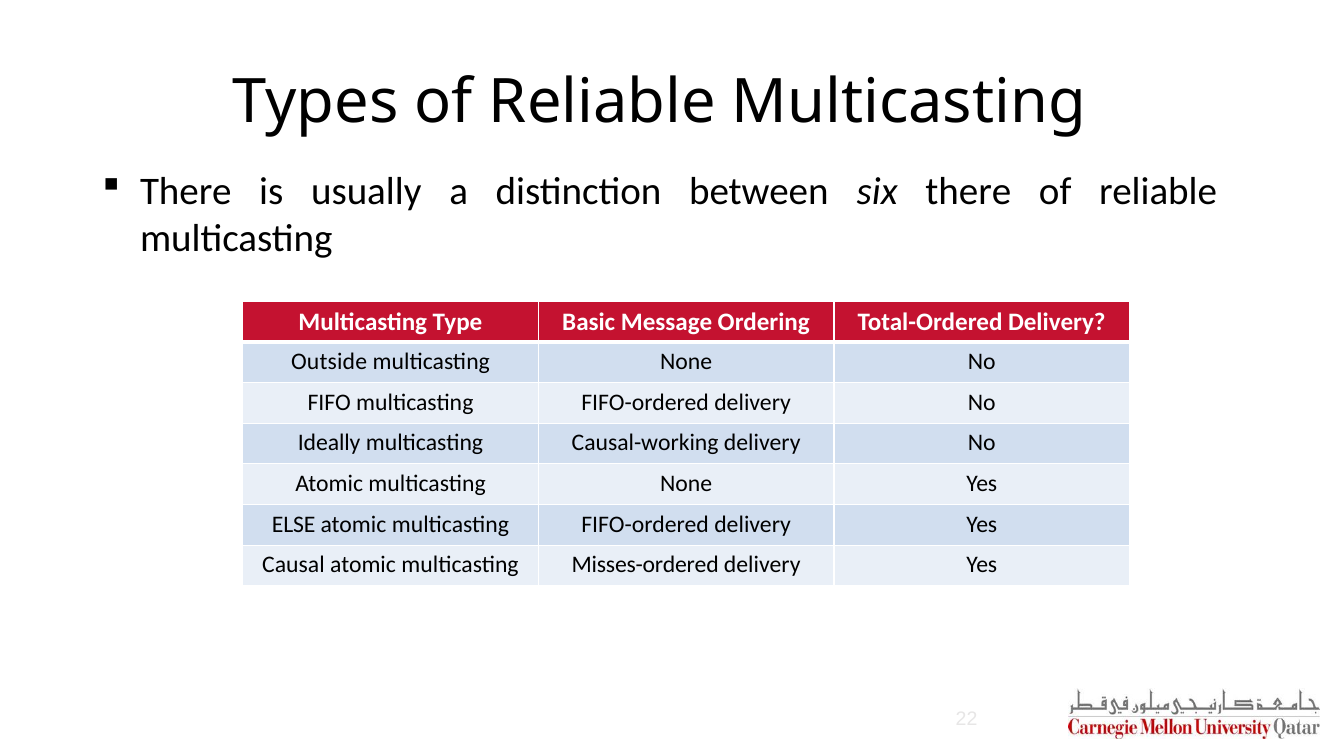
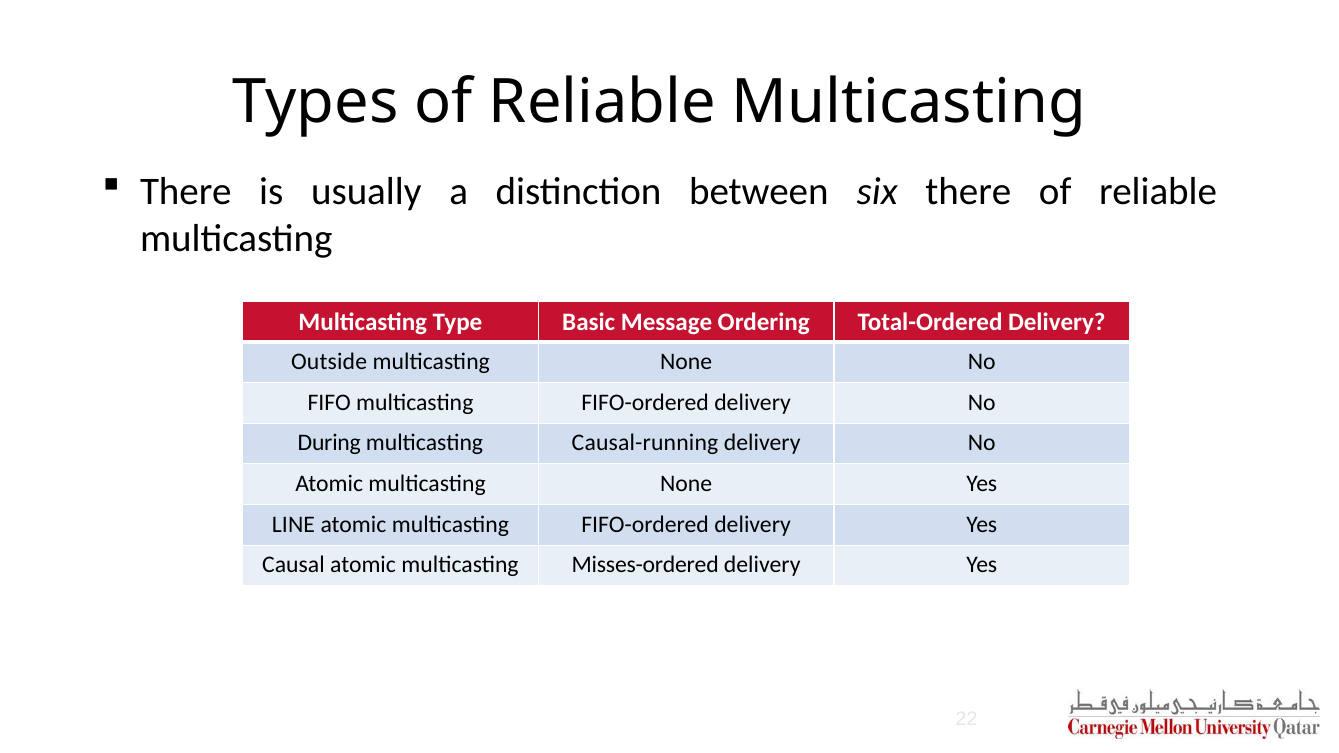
Ideally: Ideally -> During (329, 443)
Causal-working: Causal-working -> Causal-running (645, 443)
ELSE: ELSE -> LINE (293, 524)
